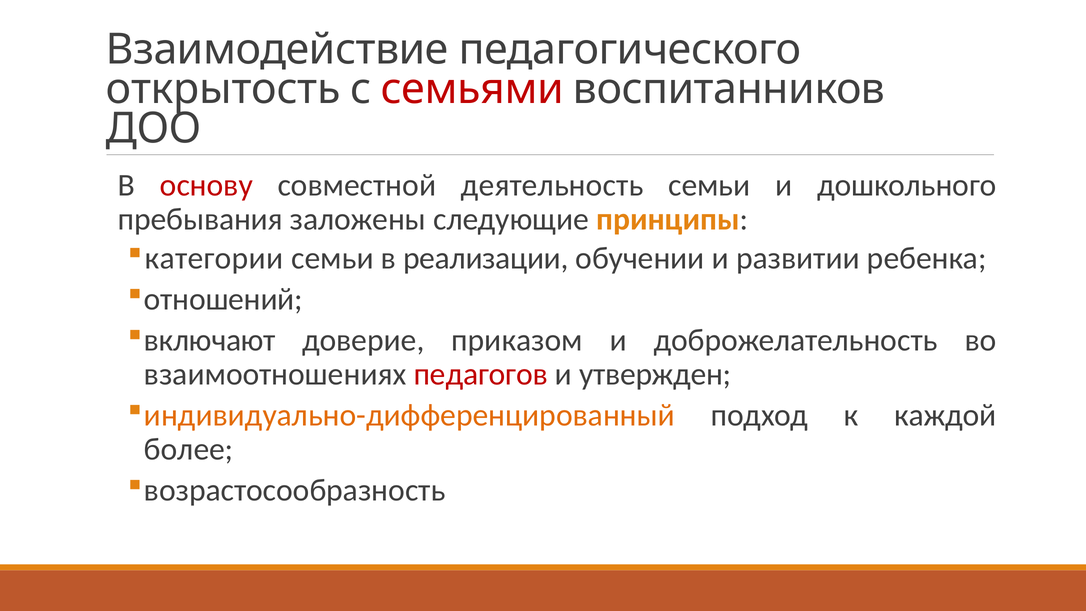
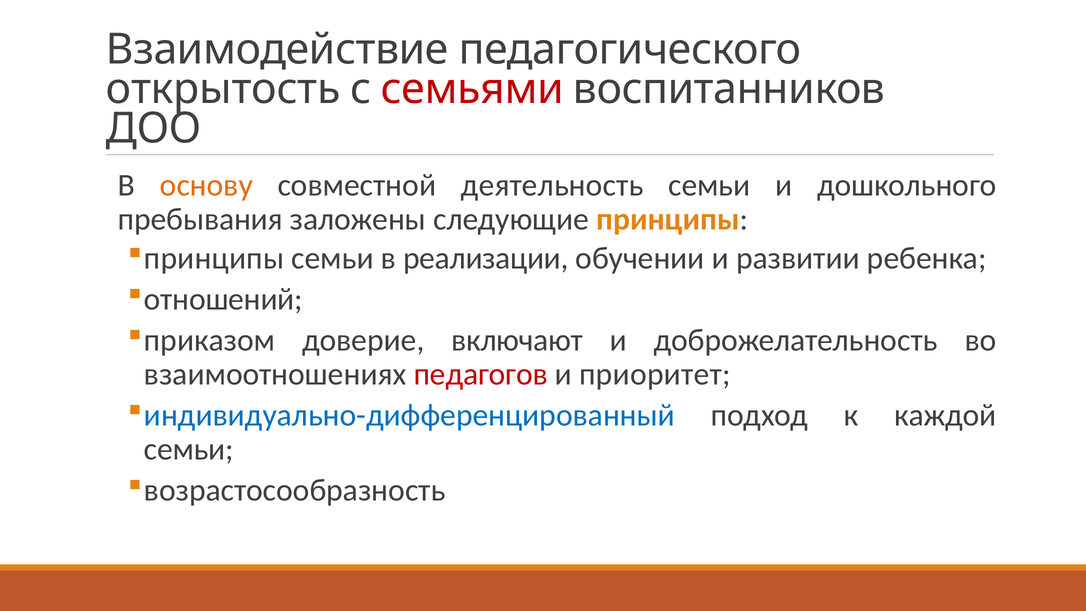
основу colour: red -> orange (206, 185)
категории: категории -> принципы (214, 258)
включают: включают -> приказом (210, 340)
приказом: приказом -> включают (517, 340)
утвержден: утвержден -> приоритет (655, 374)
индивидуально-дифференцированный colour: orange -> blue (409, 415)
более: более -> семьи (189, 449)
